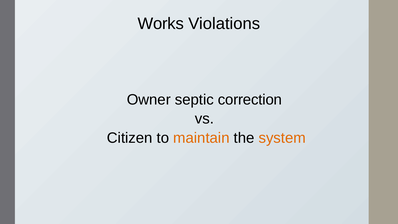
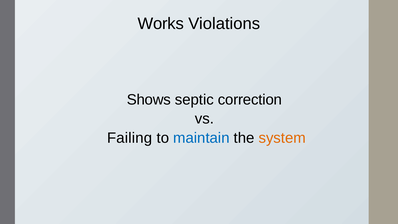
Owner: Owner -> Shows (149, 100)
Citizen: Citizen -> Failing (130, 138)
maintain colour: orange -> blue (201, 138)
